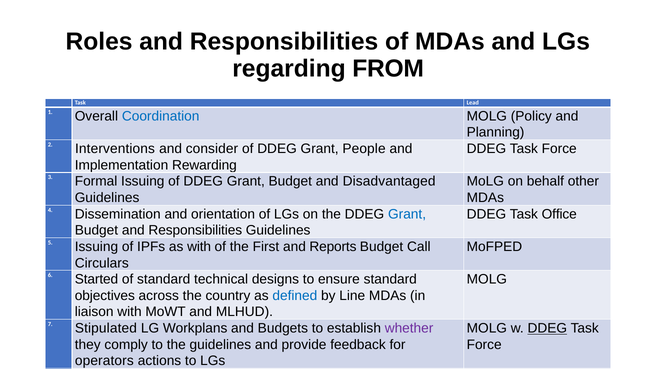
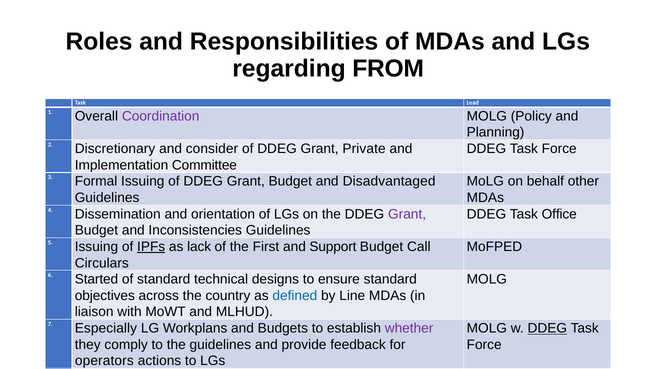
Coordination colour: blue -> purple (161, 116)
Interventions: Interventions -> Discretionary (115, 149)
People: People -> Private (364, 149)
Rewarding: Rewarding -> Committee (204, 165)
Grant colour: blue -> purple (407, 214)
Budget and Responsibilities: Responsibilities -> Inconsistencies (195, 230)
IPFs underline: none -> present (151, 247)
as with: with -> lack (199, 247)
and Reports: Reports -> Support (333, 247)
Stipulated: Stipulated -> Especially (106, 328)
